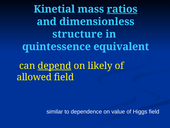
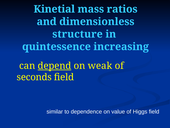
ratios underline: present -> none (122, 9)
equivalent: equivalent -> increasing (121, 46)
likely: likely -> weak (100, 66)
allowed: allowed -> seconds (34, 77)
